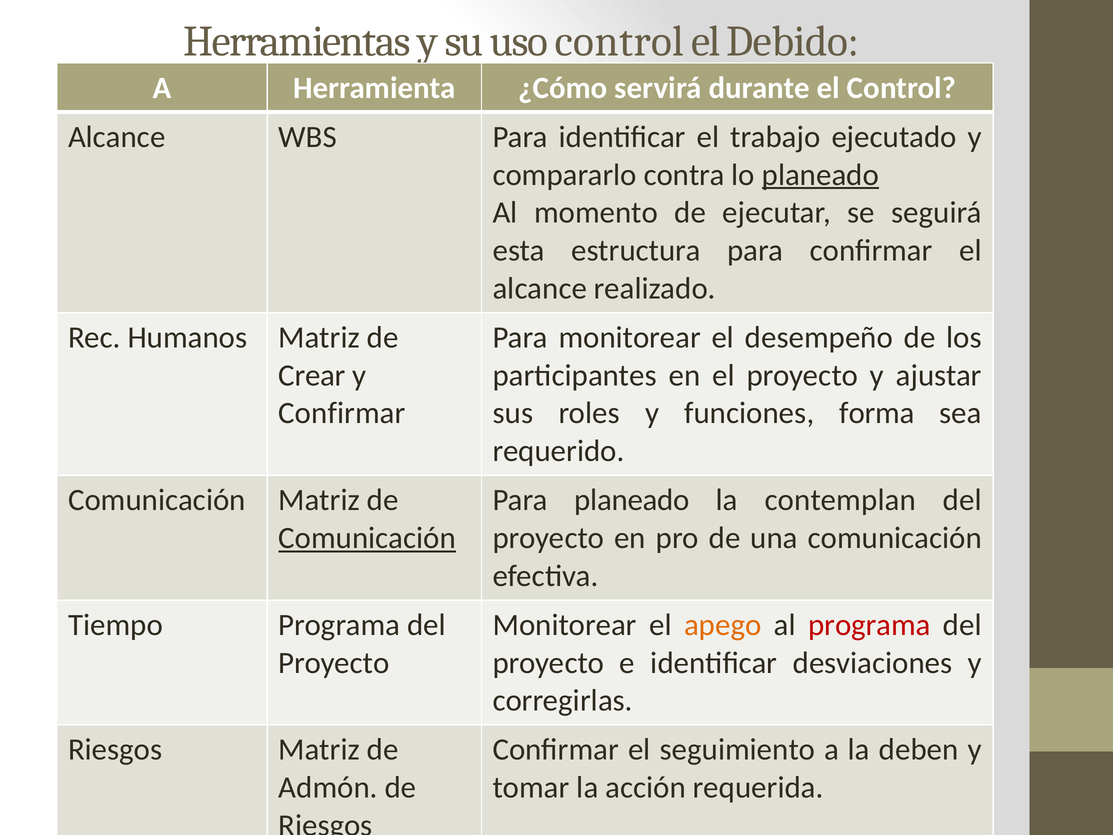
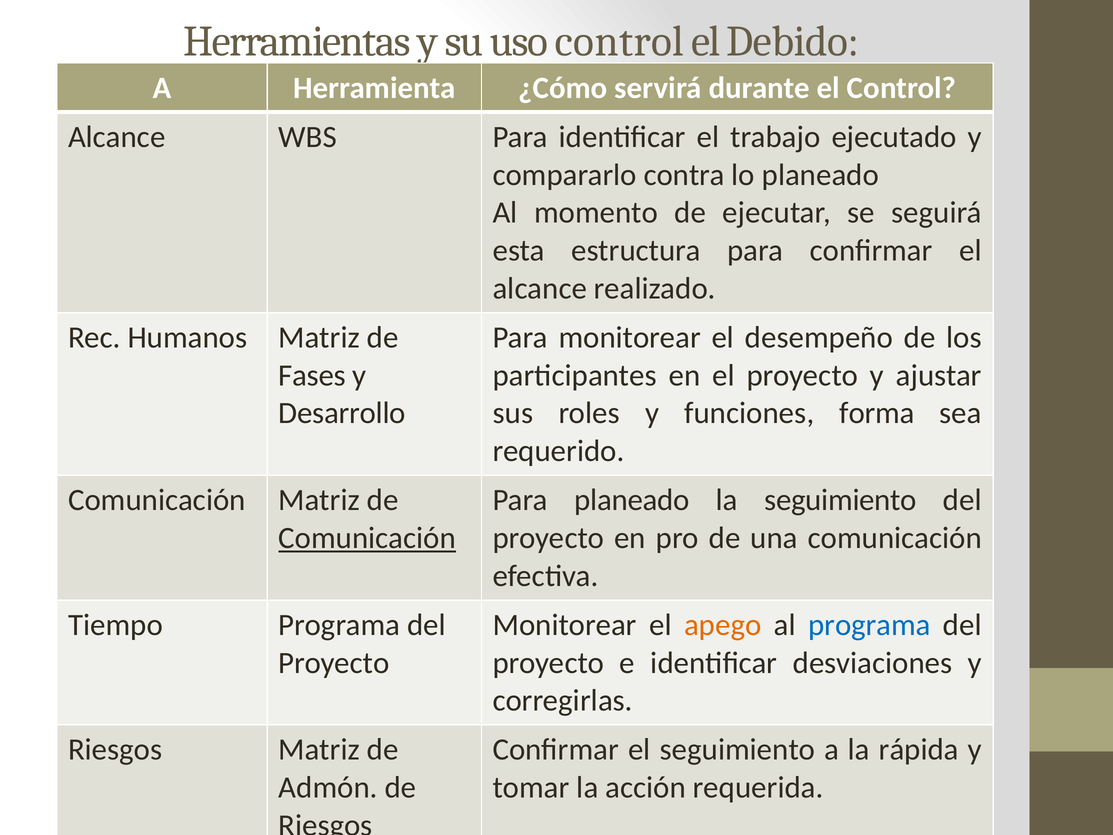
planeado underline: present -> none (820, 175)
Crear: Crear -> Fases (312, 375)
Confirmar: Confirmar -> Desarrollo (342, 413)
la contemplan: contemplan -> seguimiento (841, 500)
programa colour: red -> blue (869, 625)
deben: deben -> rápida (919, 750)
